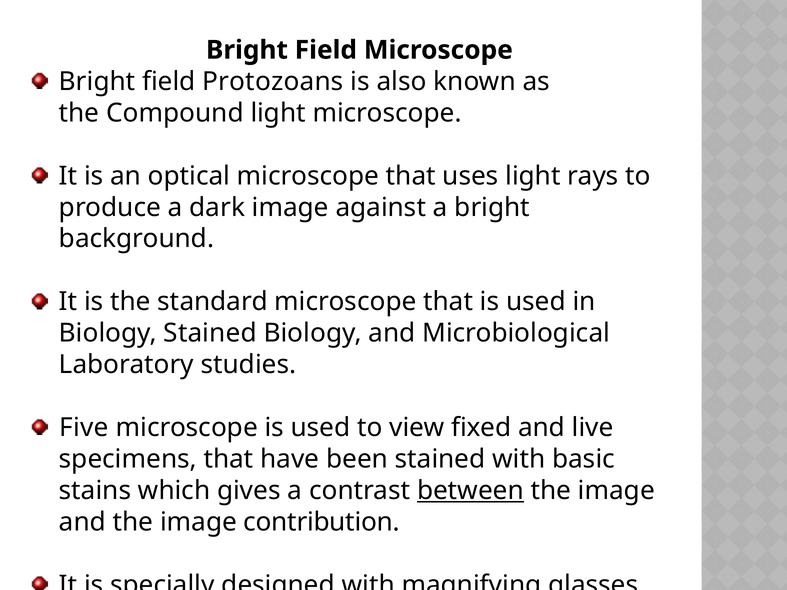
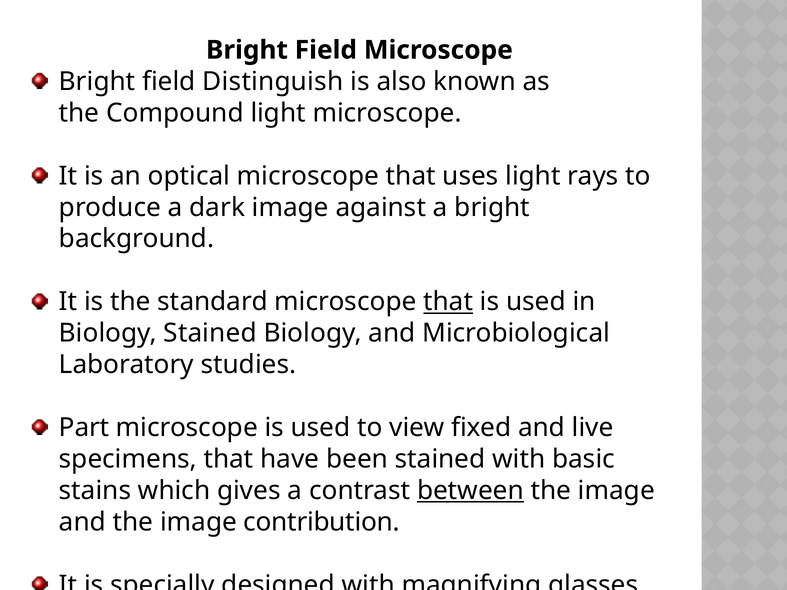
Protozoans: Protozoans -> Distinguish (273, 82)
that underline: none -> present (448, 302)
Five: Five -> Part (84, 428)
